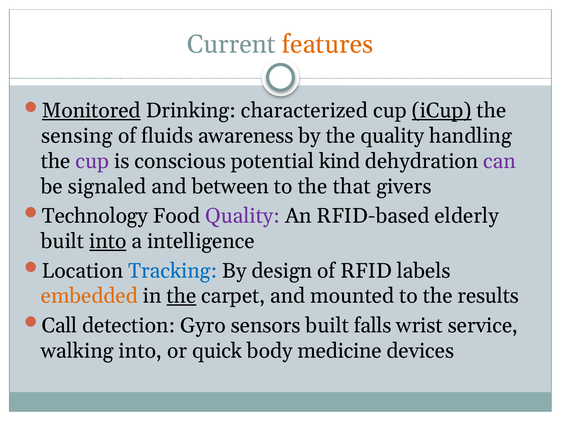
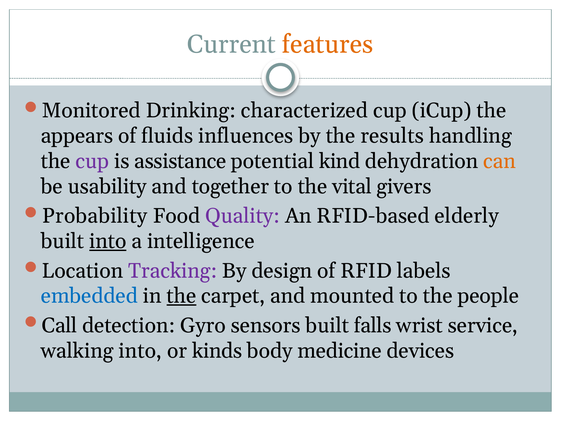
Monitored underline: present -> none (91, 111)
iCup underline: present -> none (442, 111)
sensing: sensing -> appears (77, 136)
awareness: awareness -> influences (246, 136)
the quality: quality -> results (392, 136)
conscious: conscious -> assistance (180, 161)
can colour: purple -> orange (500, 161)
signaled: signaled -> usability (107, 186)
between: between -> together (230, 186)
that: that -> vital (352, 186)
Technology: Technology -> Probability (95, 216)
Tracking colour: blue -> purple (173, 271)
embedded colour: orange -> blue (89, 296)
results: results -> people (488, 296)
quick: quick -> kinds (217, 351)
